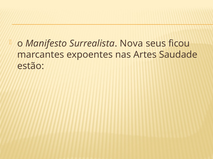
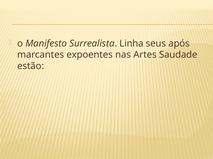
Nova: Nova -> Linha (132, 44)
ficou: ficou -> após (179, 44)
